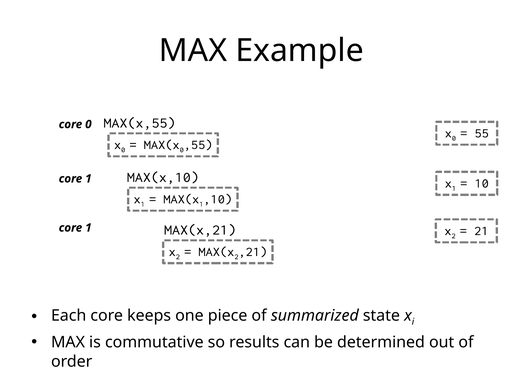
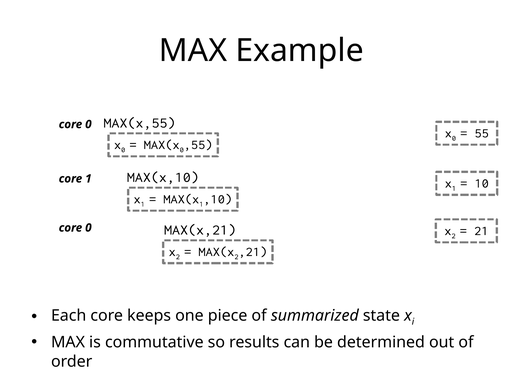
1: 1 -> 0 (88, 228)
